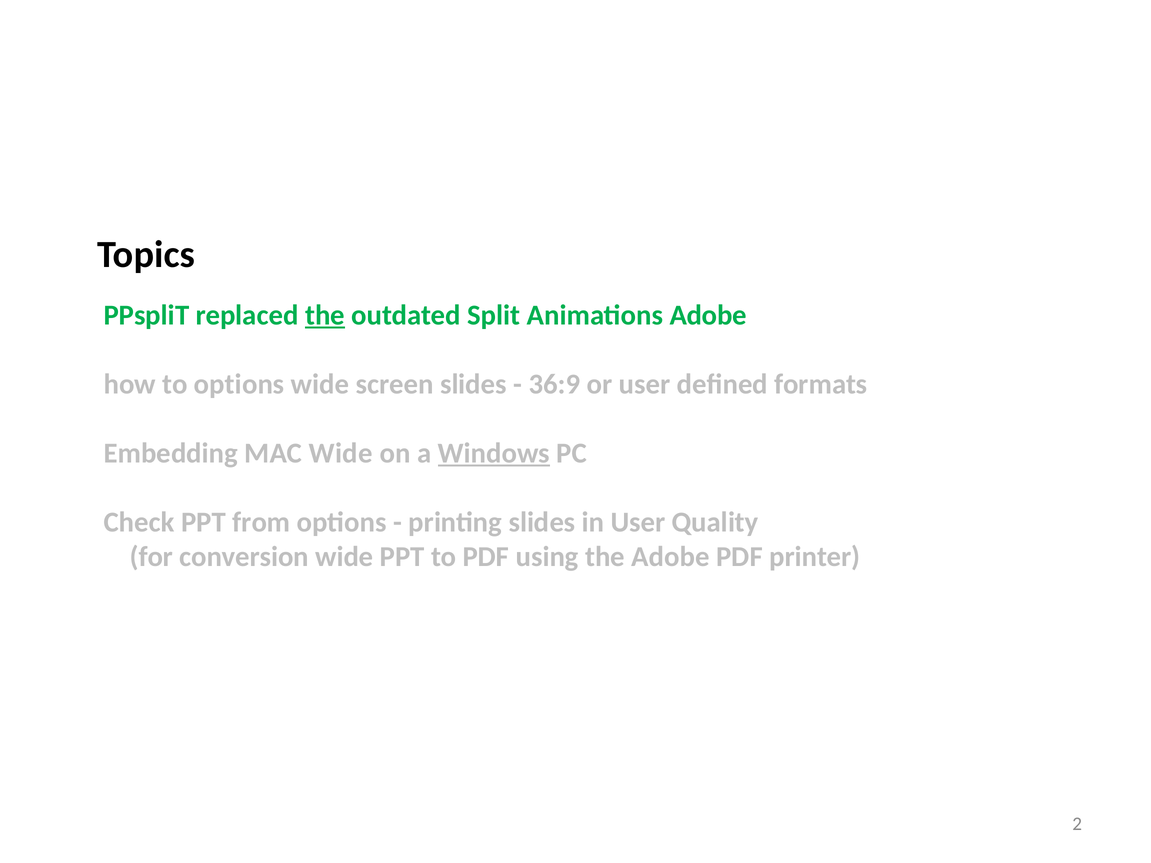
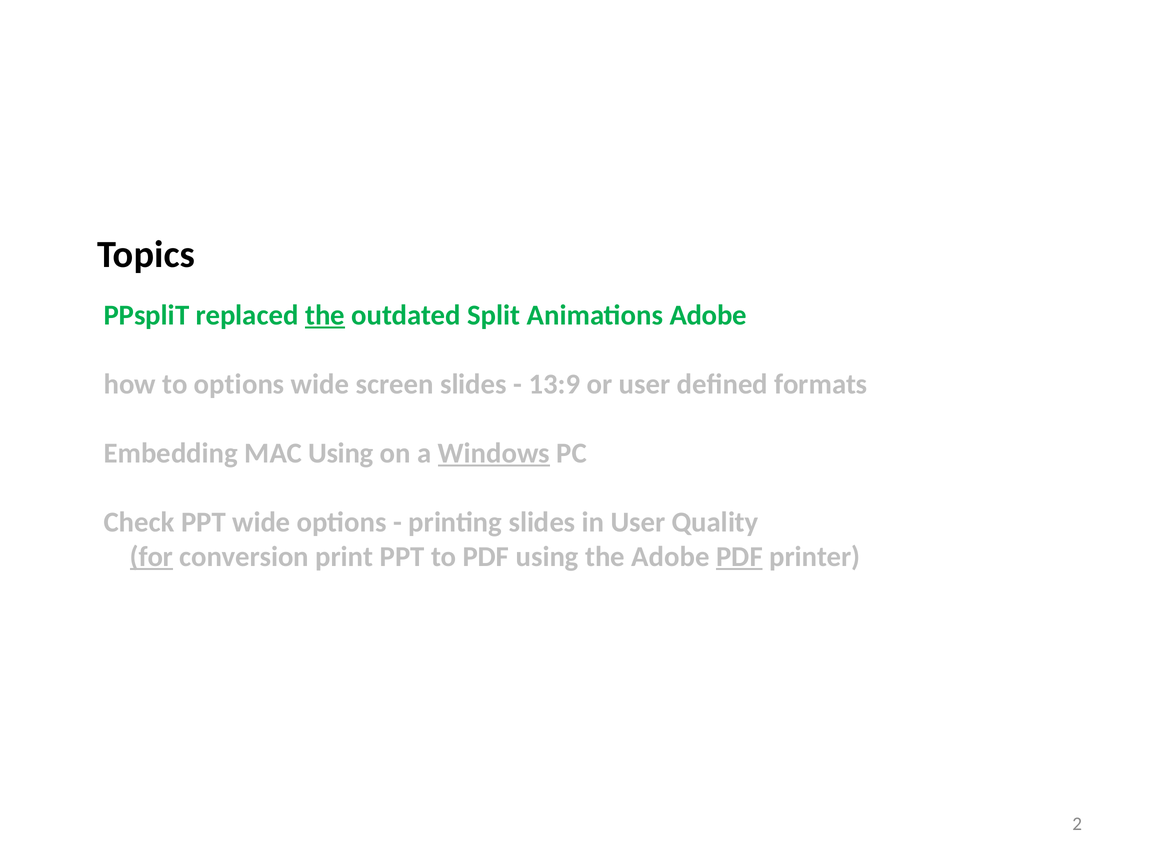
36:9: 36:9 -> 13:9 (554, 384)
MAC Wide: Wide -> Using (341, 453)
PPT from: from -> wide (261, 522)
for underline: none -> present (151, 557)
conversion wide: wide -> print (344, 557)
PDF underline: none -> present (739, 557)
